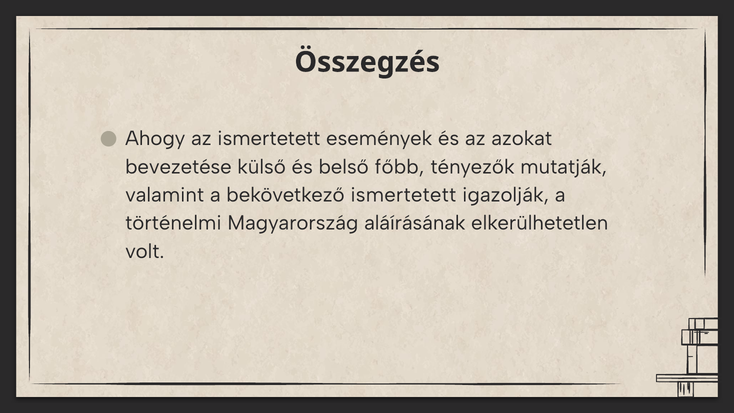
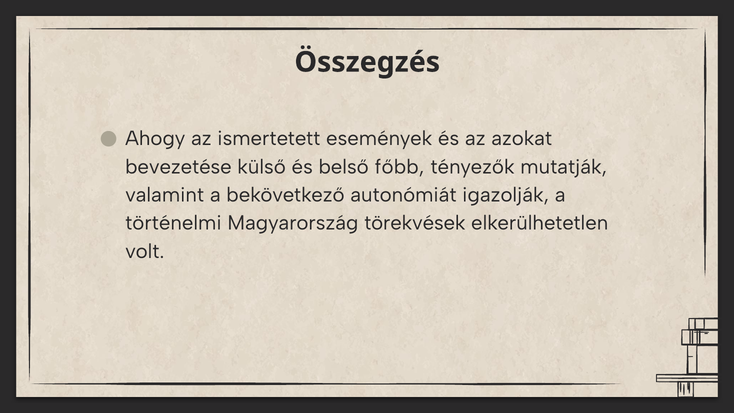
bekövetkező ismertetett: ismertetett -> autonómiát (403, 195)
aláírásának: aláírásának -> törekvések (415, 223)
